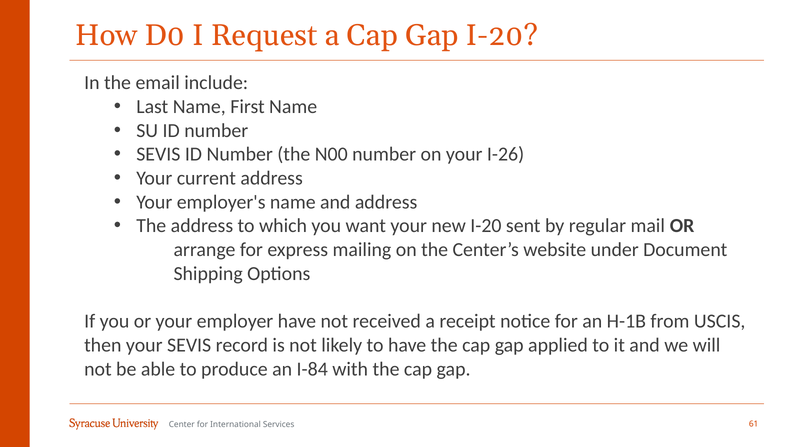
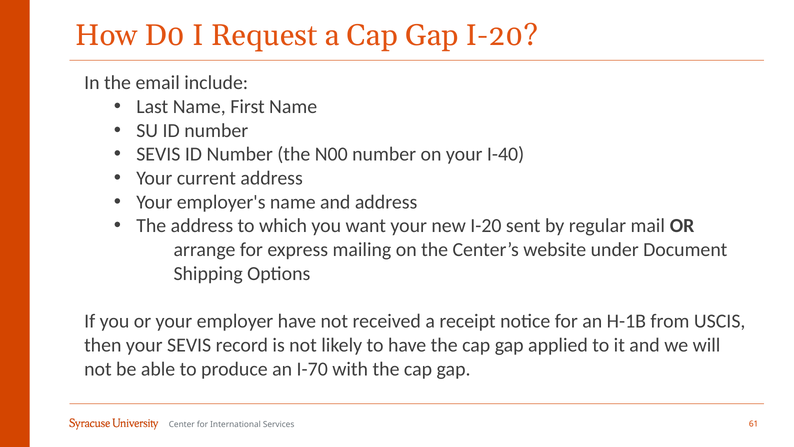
I-26: I-26 -> I-40 (506, 154)
I-84: I-84 -> I-70 (312, 369)
